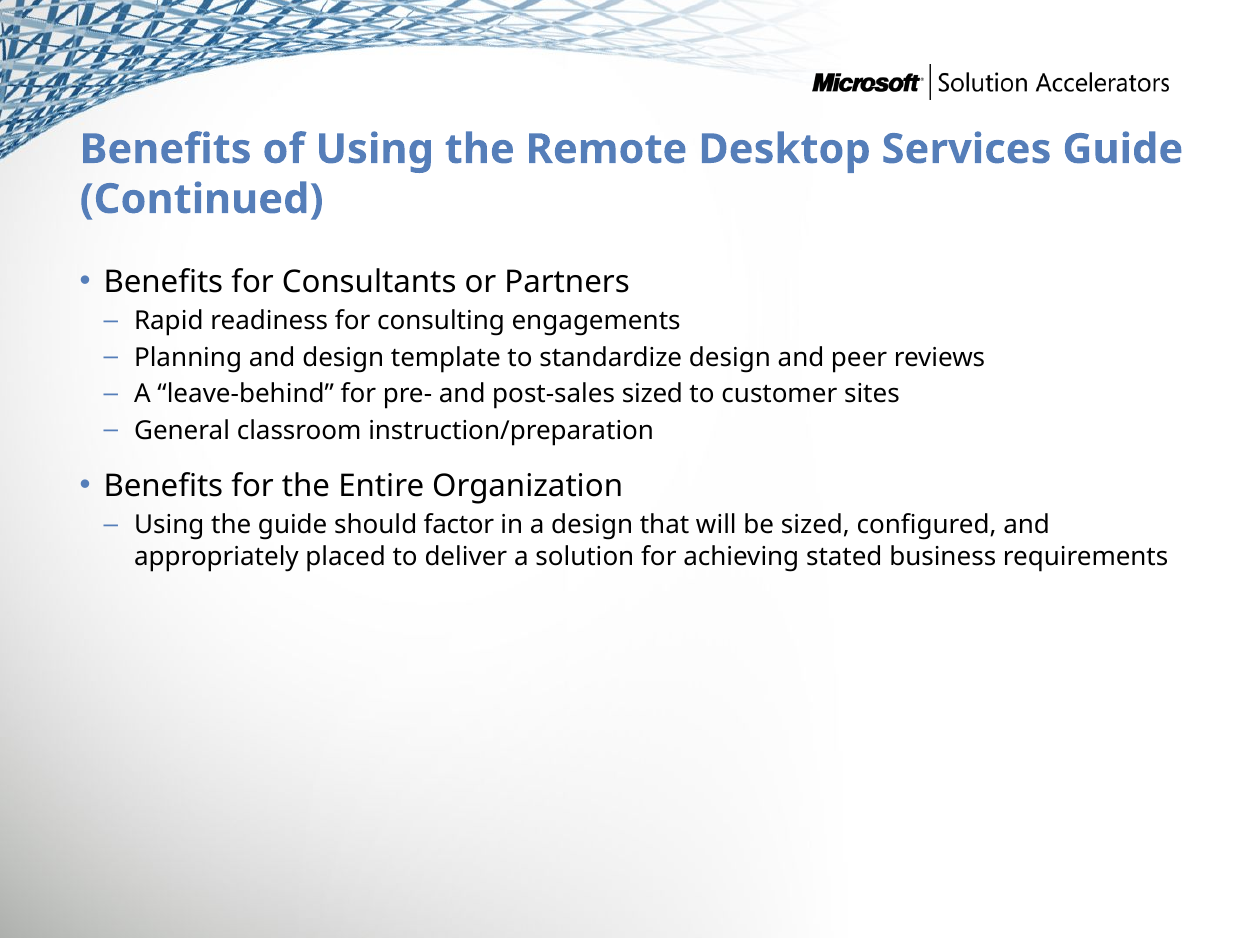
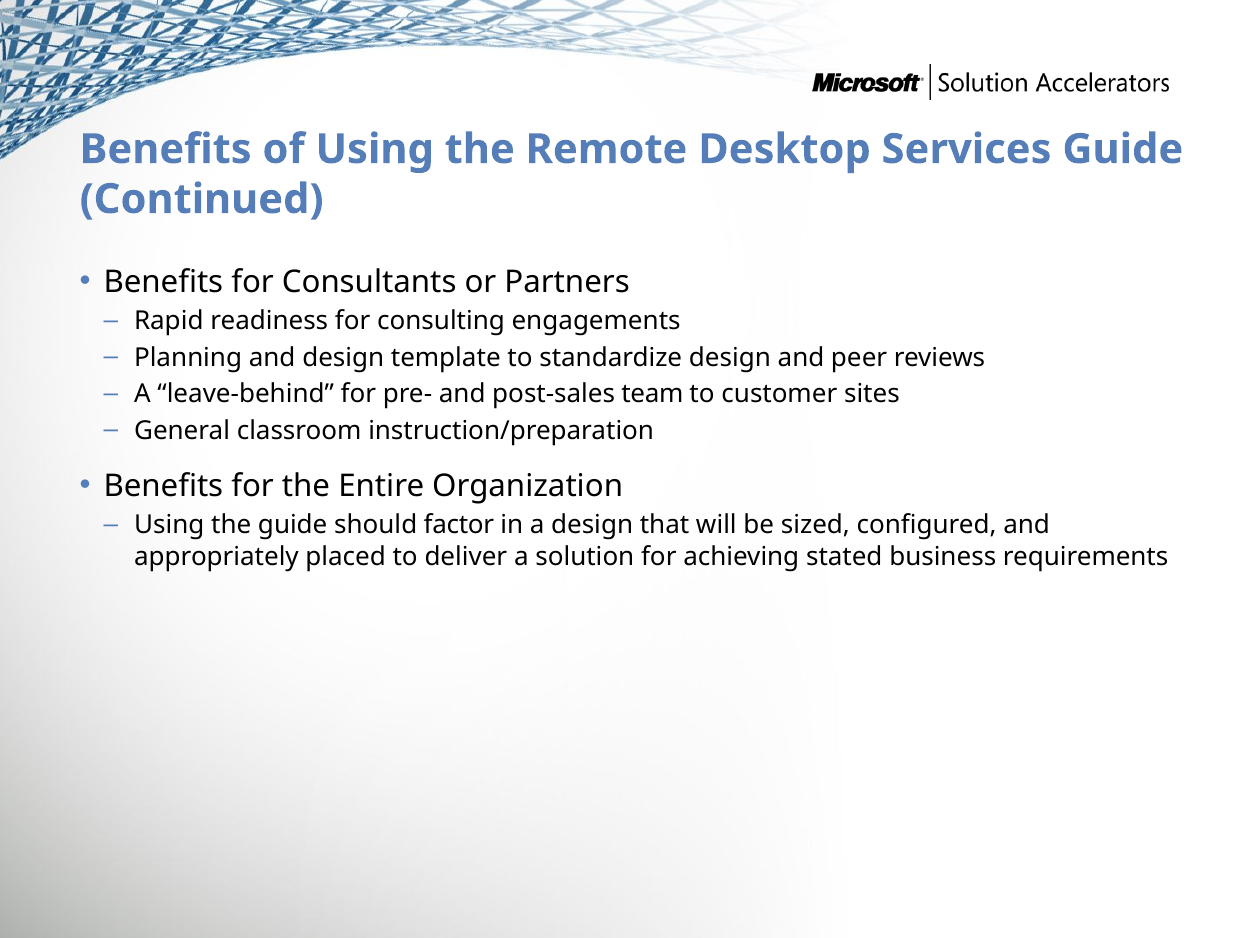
post-sales sized: sized -> team (652, 394)
